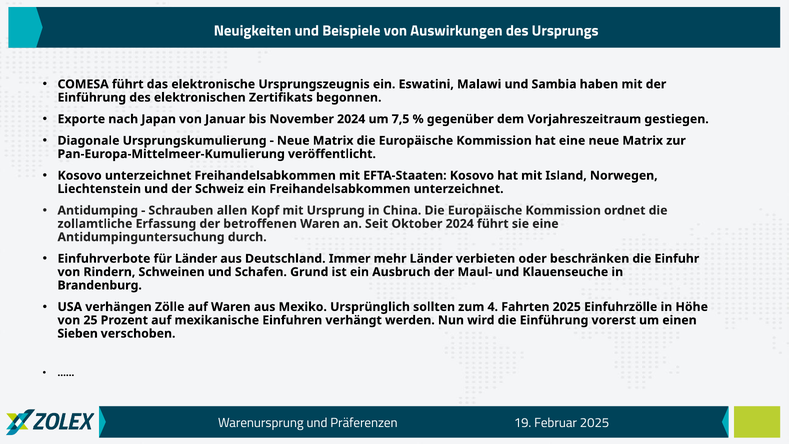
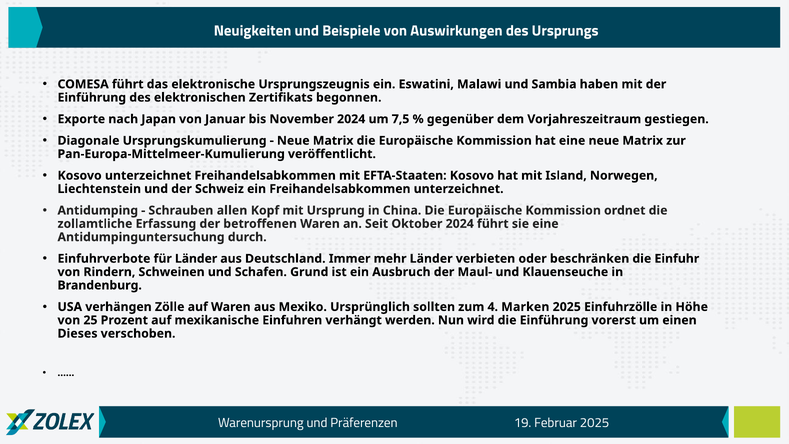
Fahrten: Fahrten -> Marken (525, 307)
Sieben: Sieben -> Dieses (78, 333)
